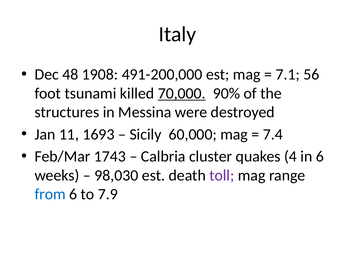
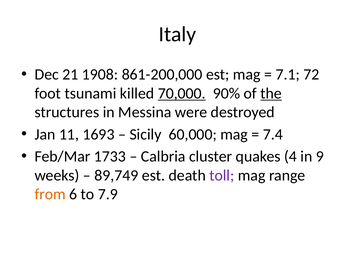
48: 48 -> 21 (70, 74)
491-200,000: 491-200,000 -> 861-200,000 (162, 74)
56: 56 -> 72 (311, 74)
the underline: none -> present (271, 93)
1743: 1743 -> 1733 (110, 157)
in 6: 6 -> 9 (320, 157)
98,030: 98,030 -> 89,749 (116, 175)
from colour: blue -> orange (50, 194)
